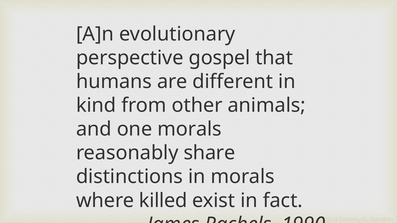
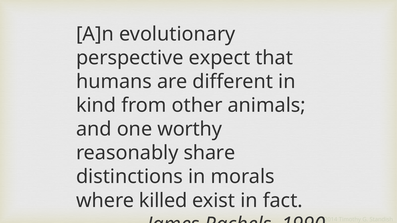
gospel: gospel -> expect (219, 58)
one morals: morals -> worthy (190, 129)
